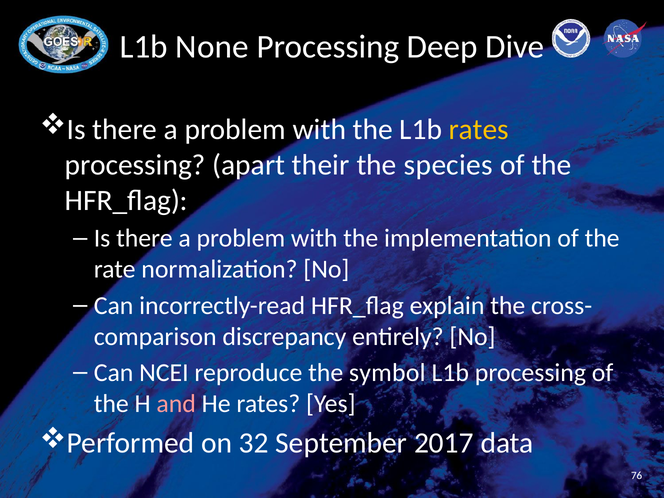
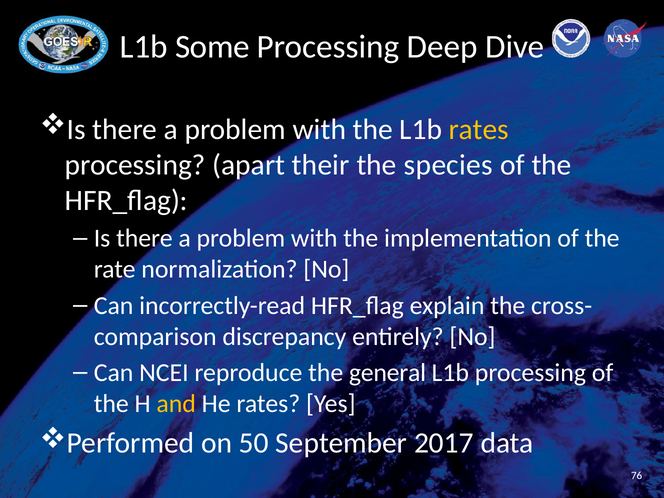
None: None -> Some (212, 47)
symbol: symbol -> general (388, 373)
and colour: pink -> yellow (176, 404)
32: 32 -> 50 (254, 443)
